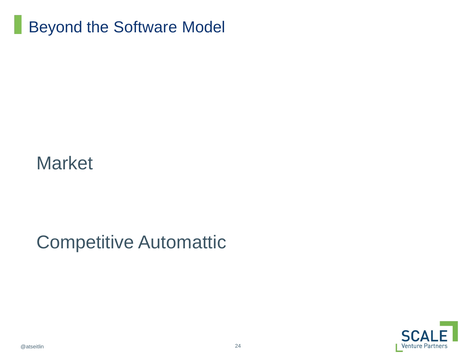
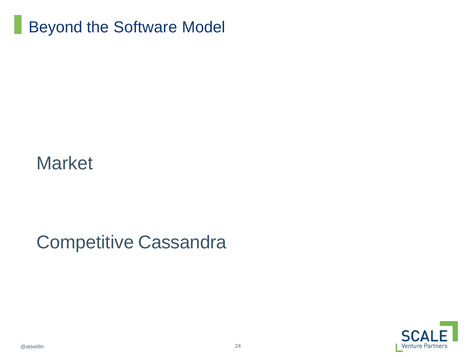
Automattic: Automattic -> Cassandra (182, 242)
